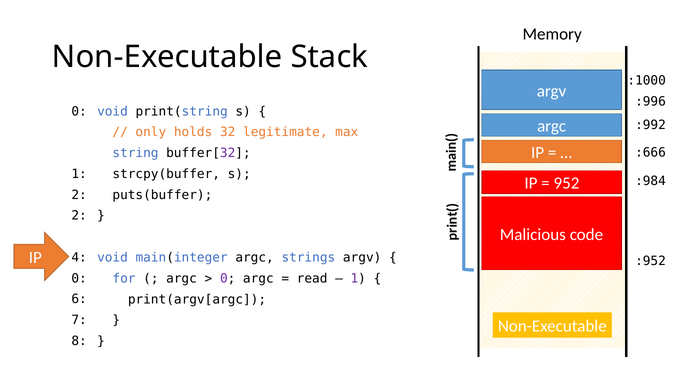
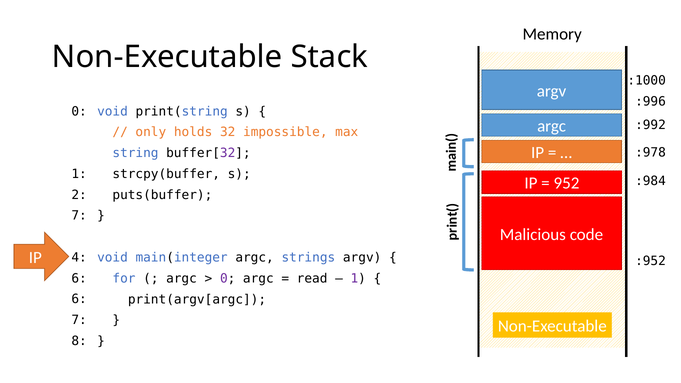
legitimate: legitimate -> impossible (285, 132)
:666: :666 -> :978 (650, 153)
2: 2 -> 7 (79, 216)
0: 0 -> 6 (79, 278)
